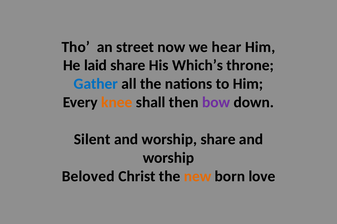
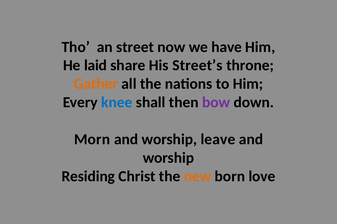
hear: hear -> have (227, 47)
Which’s: Which’s -> Street’s (197, 66)
Gather colour: blue -> orange (96, 84)
knee colour: orange -> blue (117, 103)
Silent: Silent -> Morn (92, 140)
worship share: share -> leave (218, 140)
Beloved: Beloved -> Residing (88, 177)
